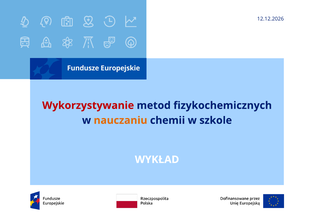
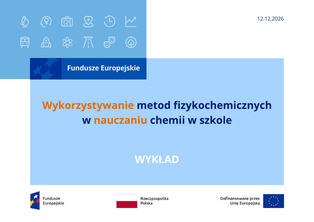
Wykorzystywanie colour: red -> orange (88, 105)
